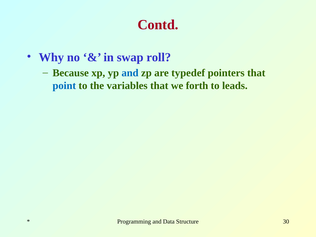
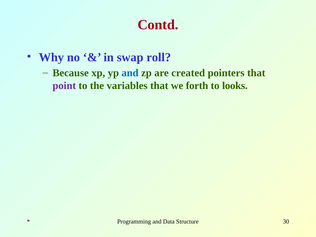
typedef: typedef -> created (188, 73)
point colour: blue -> purple (64, 86)
leads: leads -> looks (235, 86)
